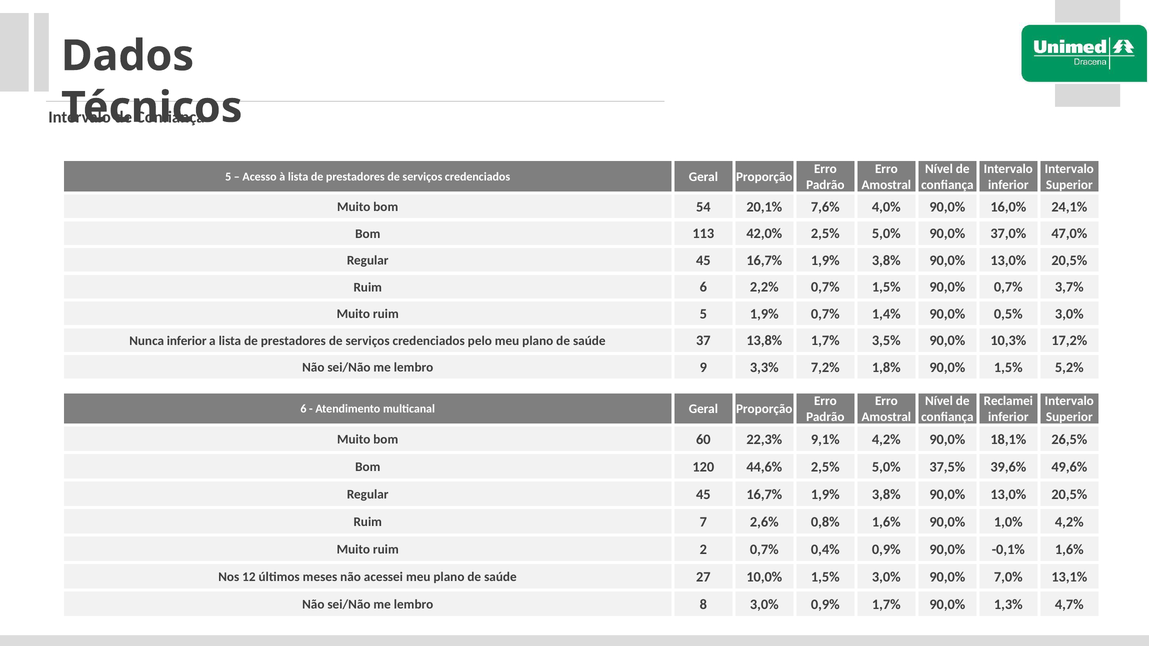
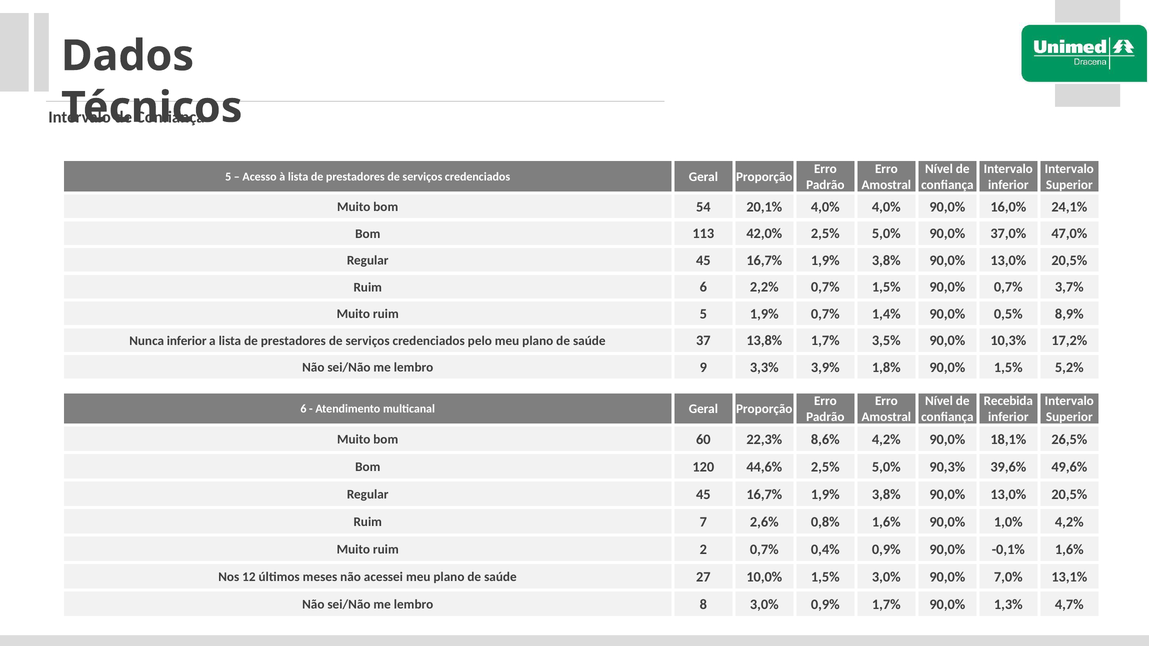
20,1% 7,6%: 7,6% -> 4,0% (825, 207)
0,5% 3,0%: 3,0% -> 8,9% (1069, 314)
7,2%: 7,2% -> 3,9% (825, 368)
Reclamei: Reclamei -> Recebida (1008, 401)
9,1%: 9,1% -> 8,6% (825, 440)
37,5%: 37,5% -> 90,3% (947, 467)
